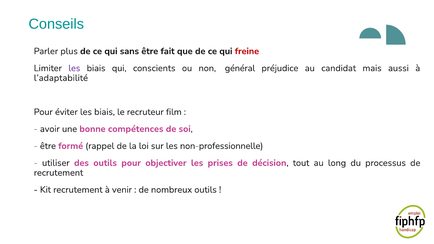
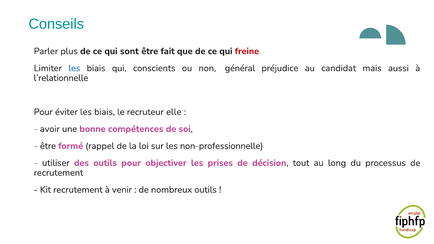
sans: sans -> sont (129, 51)
les colour: purple -> blue (74, 68)
l’adaptabilité: l’adaptabilité -> l’relationnelle (61, 78)
film: film -> elle (174, 112)
